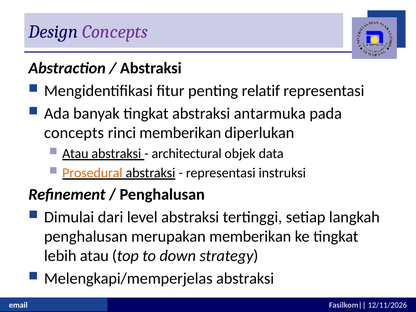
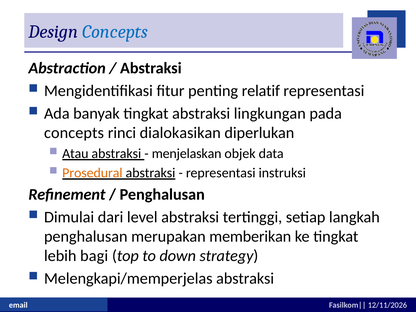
Concepts colour: purple -> blue (115, 32)
antarmuka: antarmuka -> lingkungan (270, 113)
rinci memberikan: memberikan -> dialokasikan (180, 133)
architectural: architectural -> menjelaskan (187, 154)
lebih atau: atau -> bagi (94, 256)
